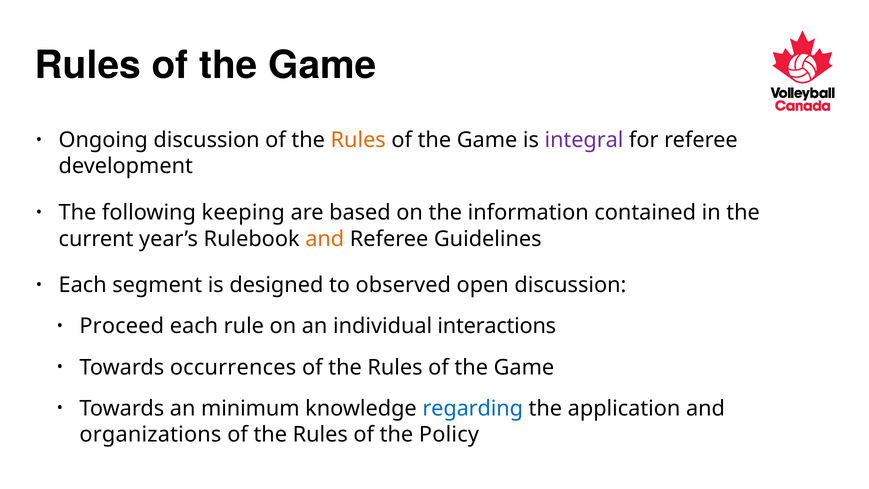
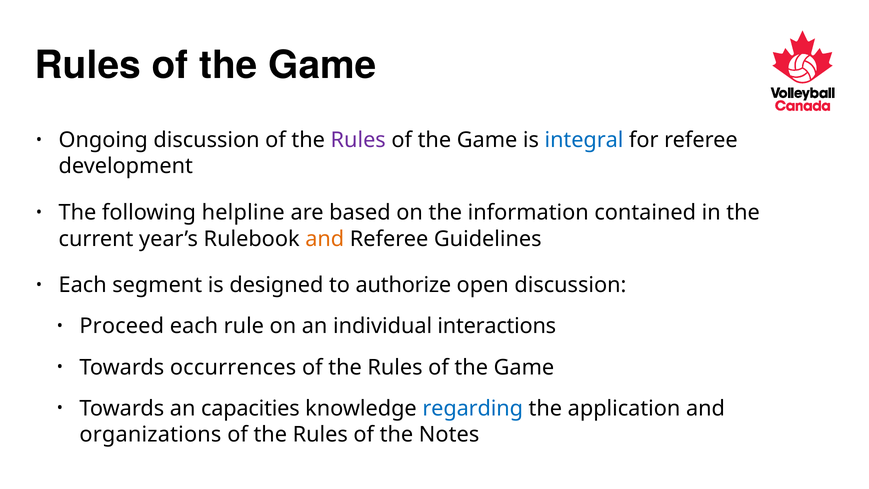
Rules colour: orange -> purple (358, 140)
integral colour: purple -> blue (584, 140)
keeping: keeping -> helpline (243, 213)
observed: observed -> authorize (403, 285)
minimum: minimum -> capacities (250, 408)
Policy: Policy -> Notes (449, 434)
